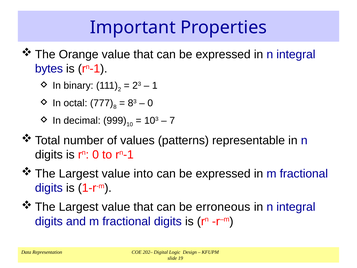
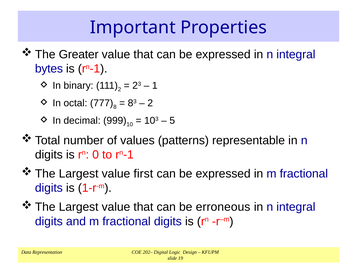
Orange: Orange -> Greater (79, 54)
0: 0 -> 2 (150, 103)
7: 7 -> 5 (172, 121)
into: into -> first (143, 174)
